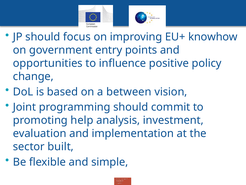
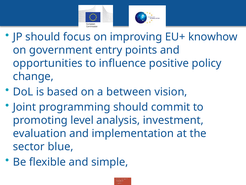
help: help -> level (82, 120)
built: built -> blue (61, 146)
